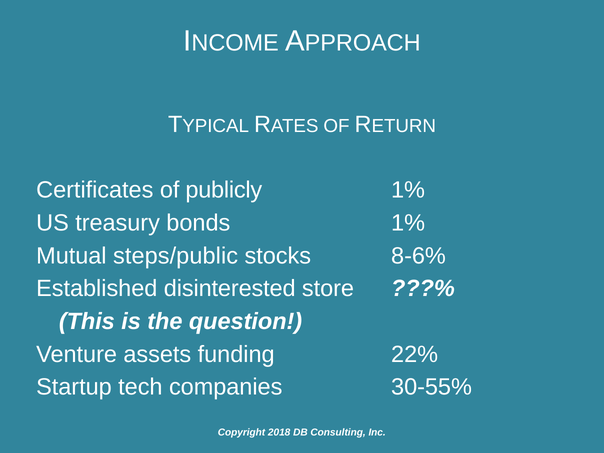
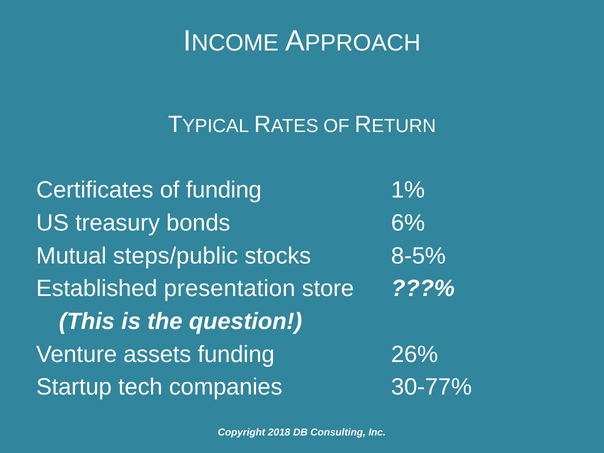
of publicly: publicly -> funding (224, 190)
bonds 1%: 1% -> 6% (408, 223)
8-6%: 8-6% -> 8-5% (418, 256)
disinterested: disinterested -> presentation (230, 289)
22%: 22% -> 26% (415, 354)
30-55%: 30-55% -> 30-77% (432, 387)
